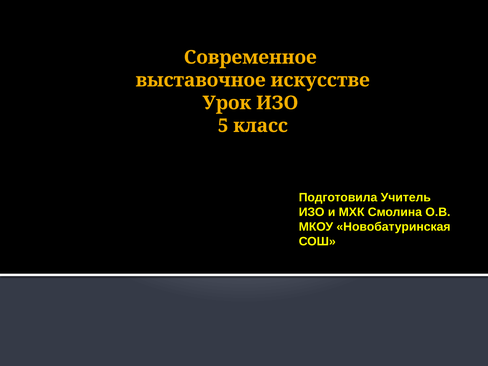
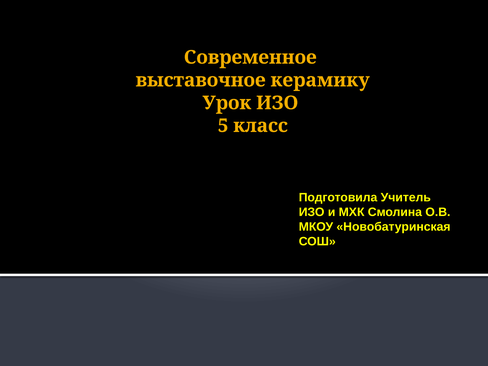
искусстве: искусстве -> керамику (320, 80)
